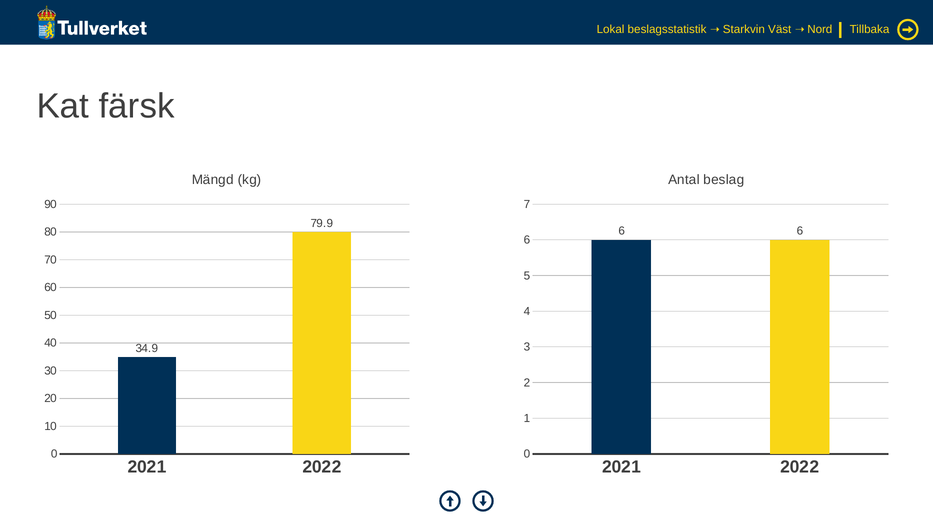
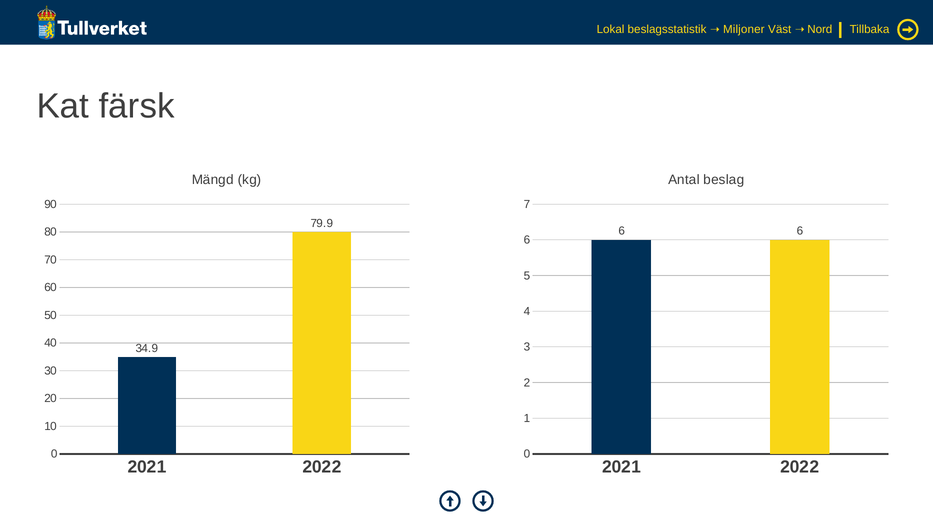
Starkvin: Starkvin -> Miljoner (744, 29)
